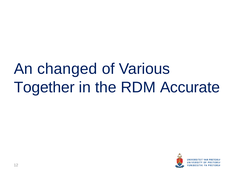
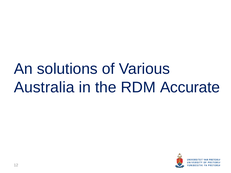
changed: changed -> solutions (67, 69)
Together: Together -> Australia (44, 87)
